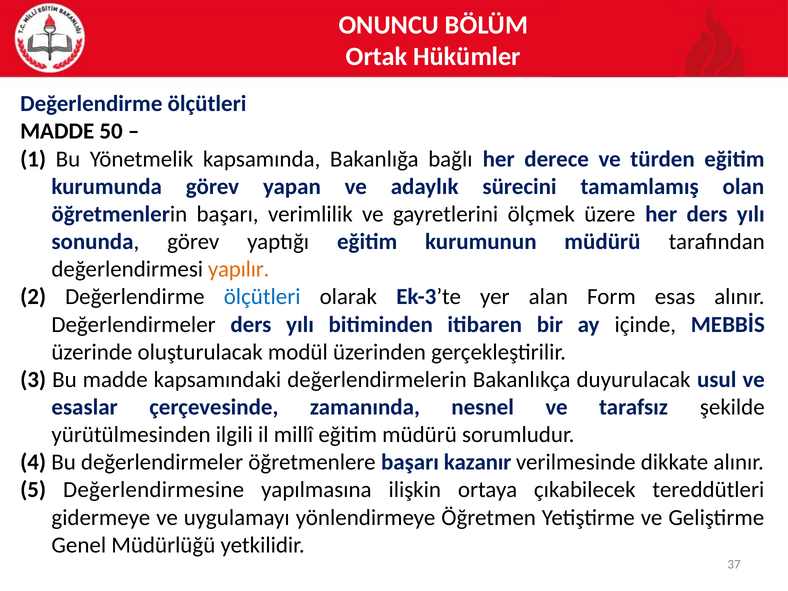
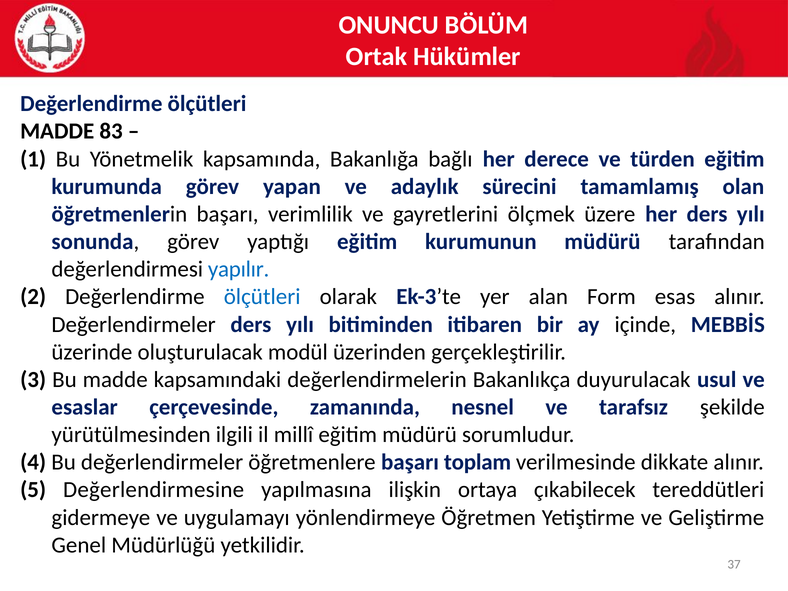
50: 50 -> 83 (111, 131)
yapılır colour: orange -> blue (239, 269)
kazanır: kazanır -> toplam (478, 462)
